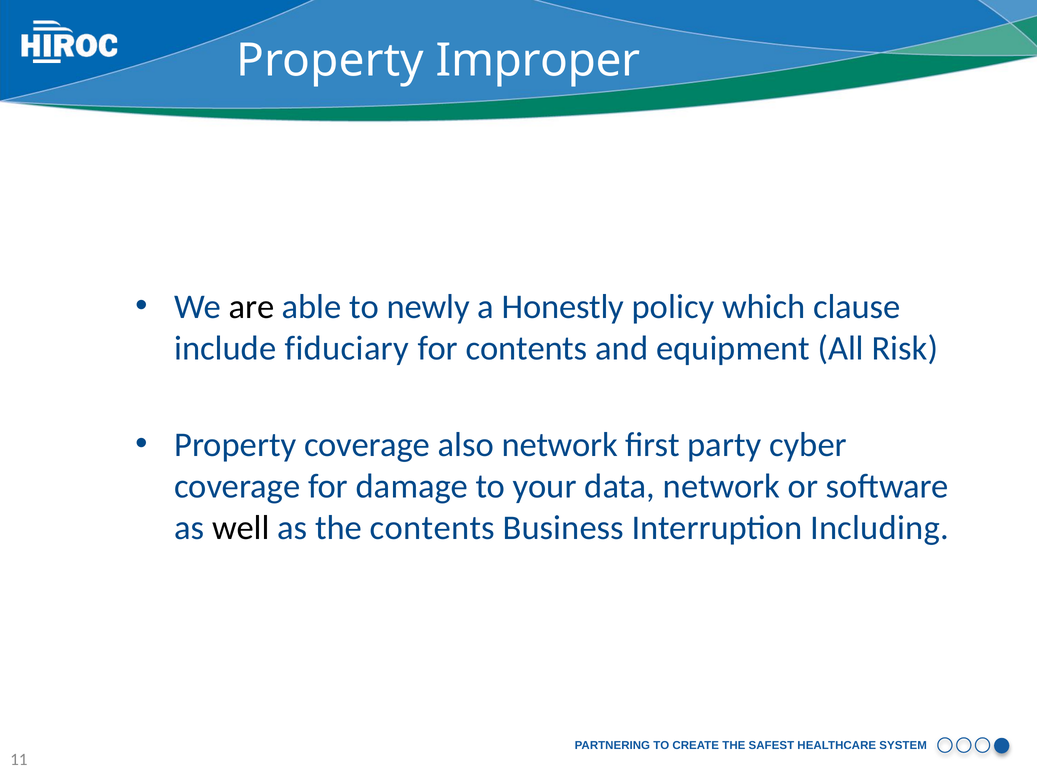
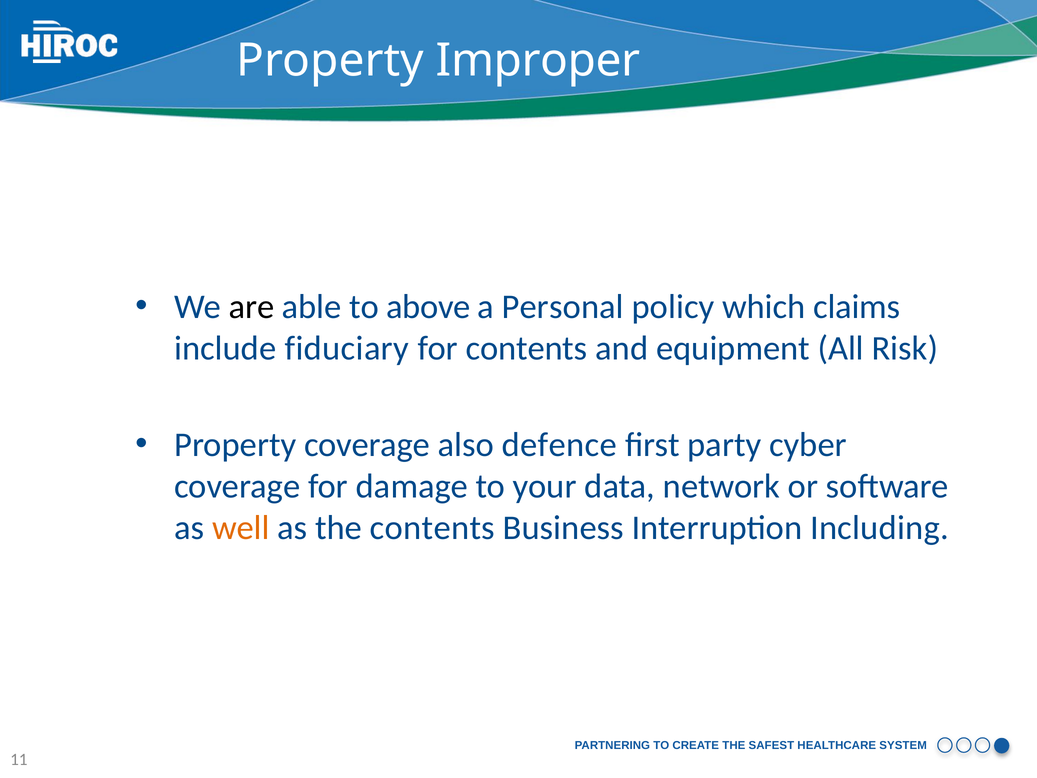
newly: newly -> above (428, 307)
Honestly: Honestly -> Personal (563, 307)
clause: clause -> claims (857, 307)
also network: network -> defence (559, 445)
well colour: black -> orange (241, 528)
